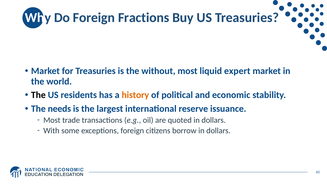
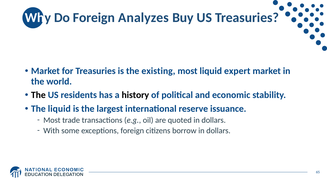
Fractions: Fractions -> Analyzes (144, 18)
without: without -> existing (158, 71)
history colour: orange -> black (135, 95)
The needs: needs -> liquid (59, 109)
